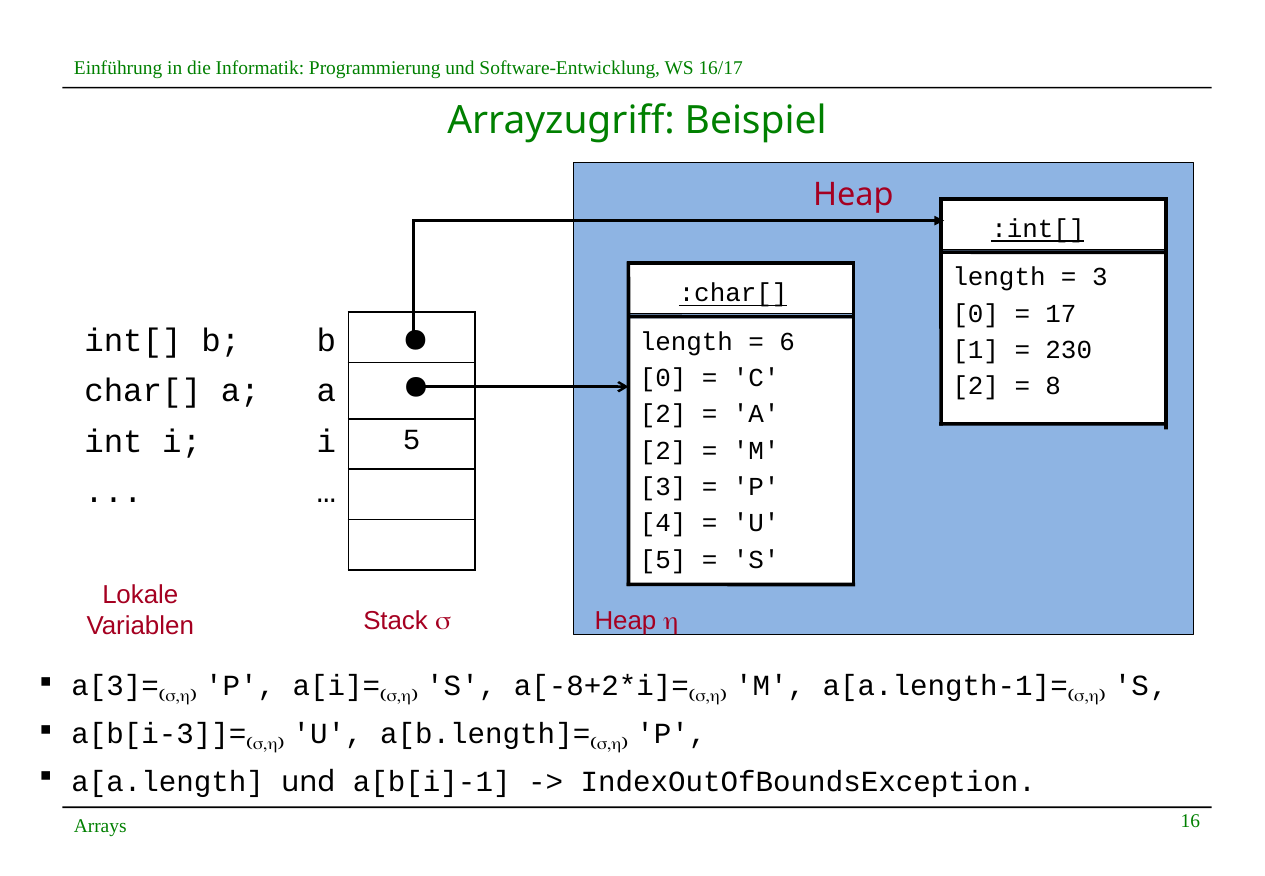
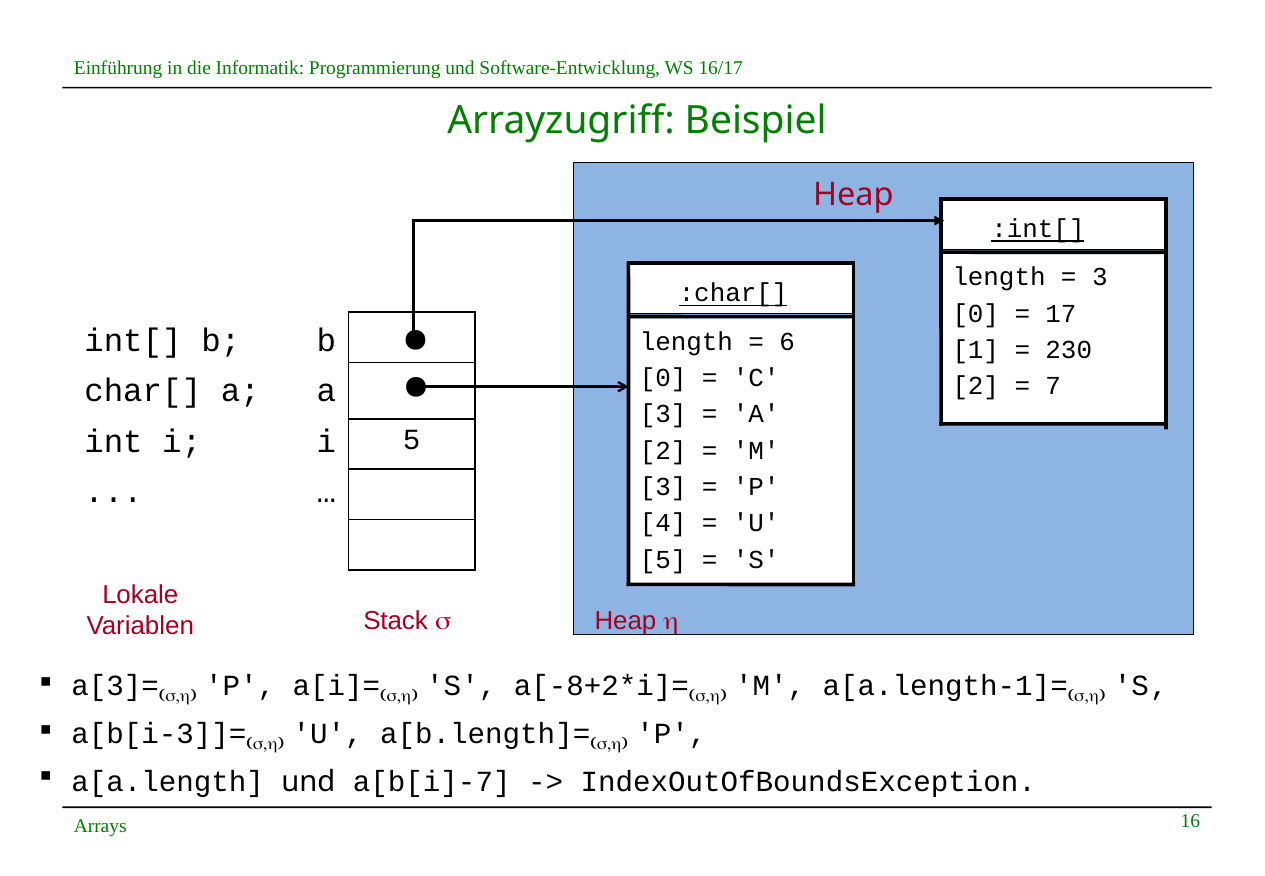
8: 8 -> 7 (1053, 386)
2: 2 -> 3 (663, 414)
a[b[i]-1: a[b[i]-1 -> a[b[i]-7 (432, 782)
